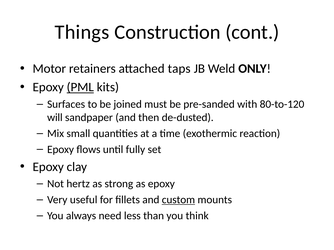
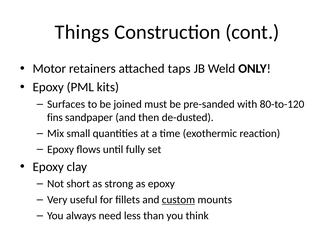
PML underline: present -> none (80, 87)
will: will -> fins (55, 118)
hertz: hertz -> short (78, 184)
